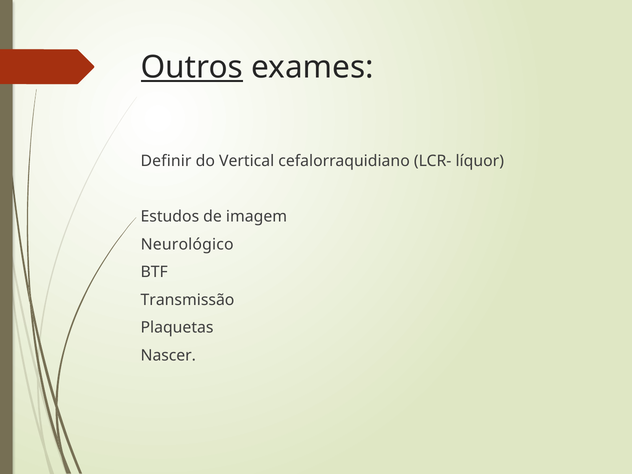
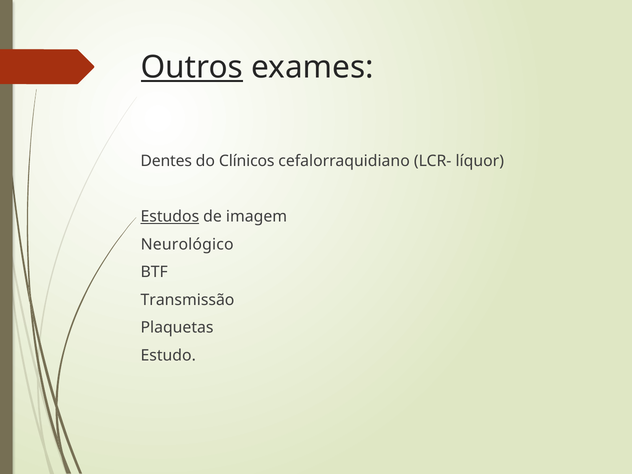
Definir: Definir -> Dentes (166, 161)
Vertical: Vertical -> Clínicos (247, 161)
Estudos underline: none -> present (170, 217)
Nascer: Nascer -> Estudo (168, 355)
